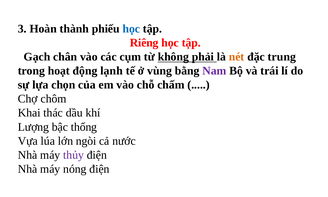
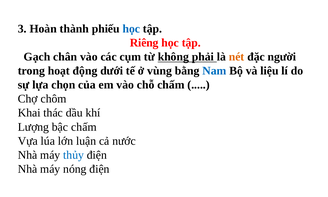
trung: trung -> người (282, 57)
lạnh: lạnh -> dưới (112, 71)
Nam colour: purple -> blue (214, 71)
trái: trái -> liệu (269, 71)
bậc thống: thống -> chấm (84, 127)
ngòi: ngòi -> luận (86, 141)
thủy colour: purple -> blue (74, 155)
